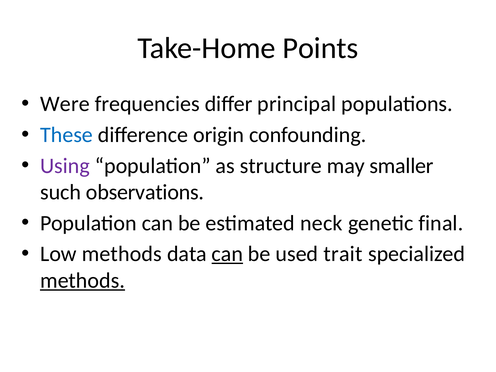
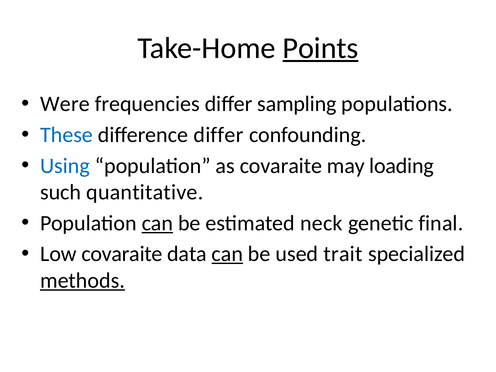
Points underline: none -> present (320, 48)
principal: principal -> sampling (297, 104)
difference origin: origin -> differ (218, 135)
Using colour: purple -> blue (65, 166)
as structure: structure -> covaraite (281, 166)
smaller: smaller -> loading (402, 166)
observations: observations -> quantitative (145, 192)
can underline: none -> present (157, 223)
Low methods: methods -> covaraite (122, 254)
